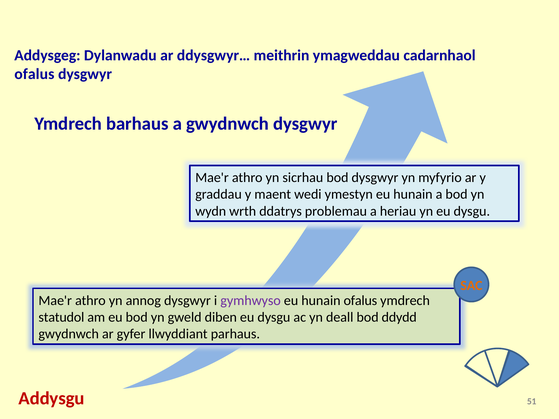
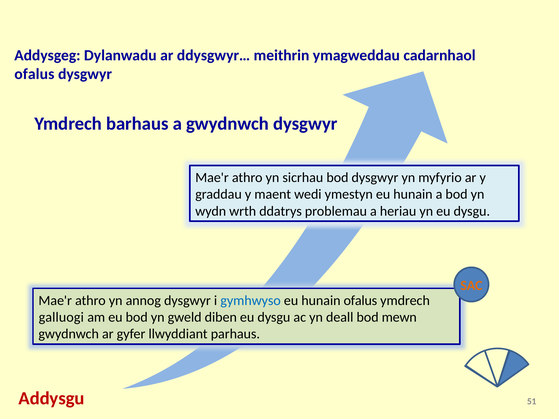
gymhwyso colour: purple -> blue (251, 301)
statudol: statudol -> galluogi (61, 317)
ddydd: ddydd -> mewn (399, 317)
